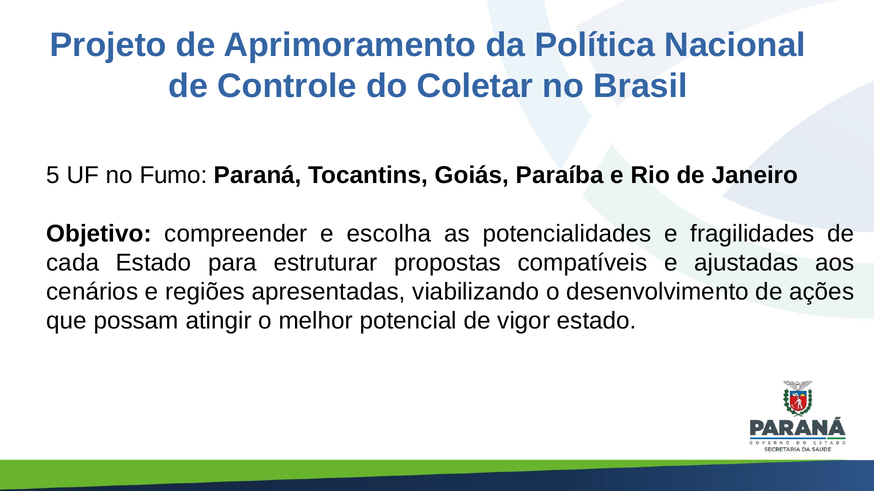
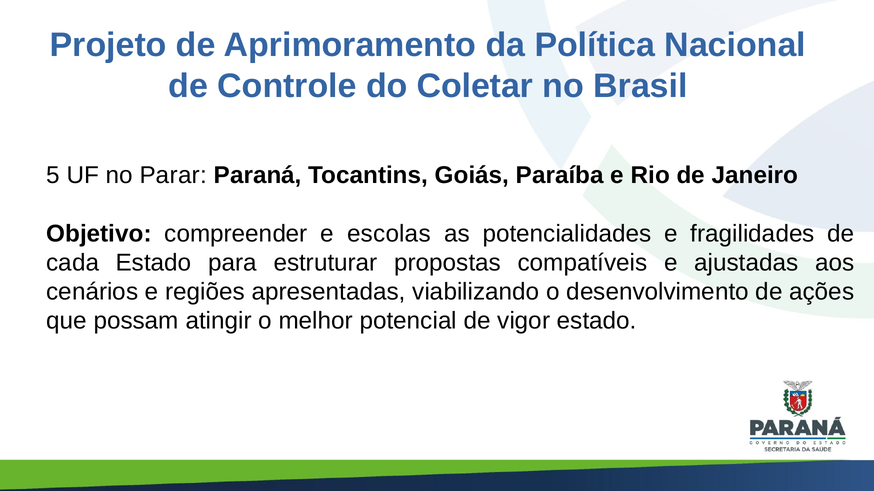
Fumo: Fumo -> Parar (173, 176)
escolha: escolha -> escolas (389, 234)
